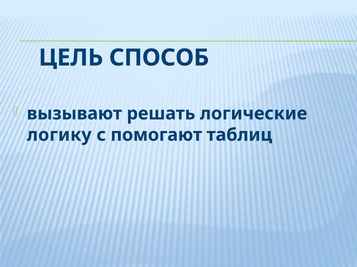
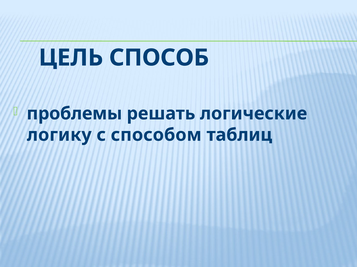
вызывают: вызывают -> проблемы (74, 114)
помогают: помогают -> способом (156, 135)
